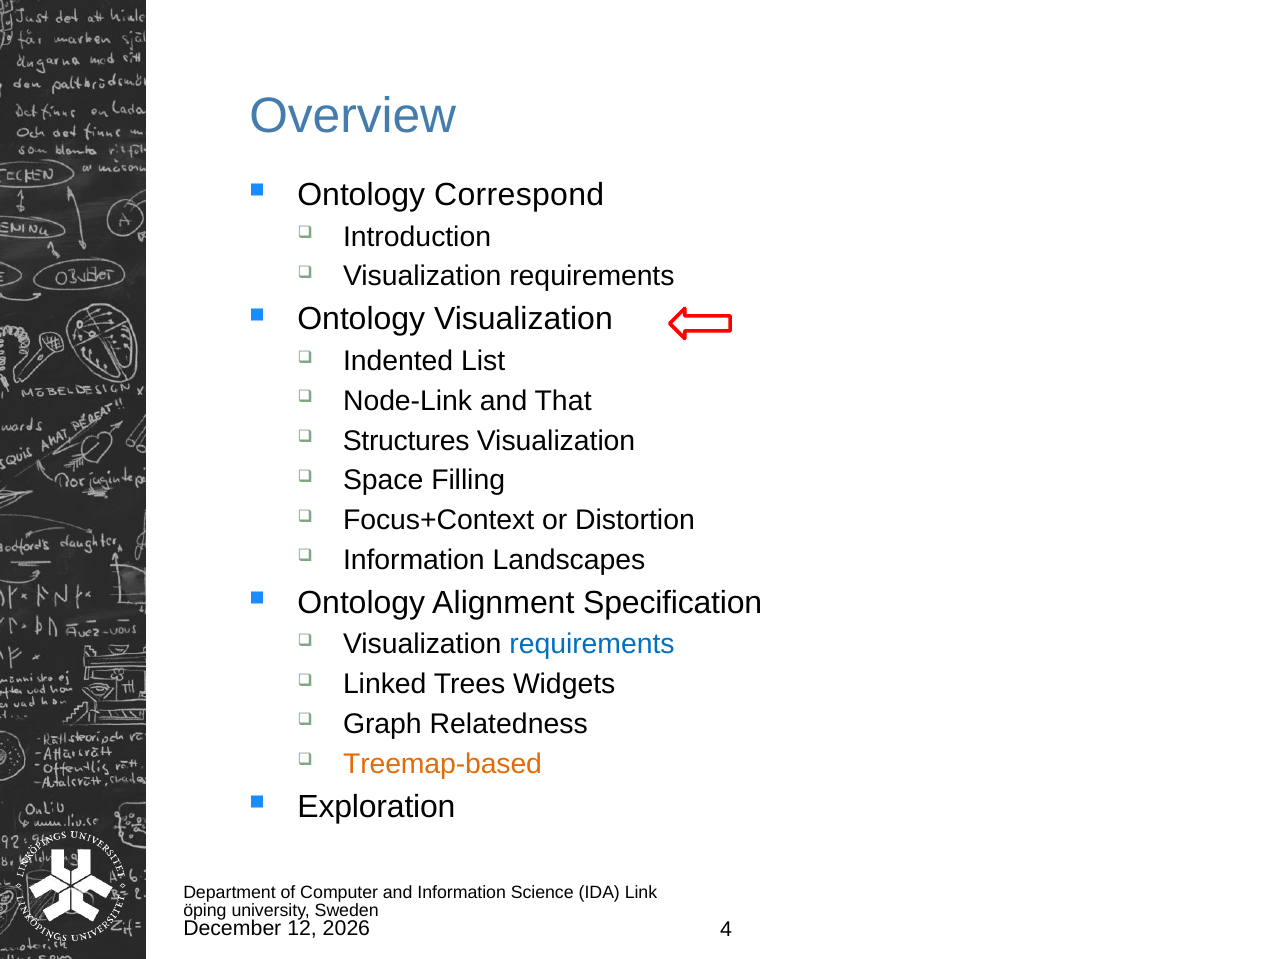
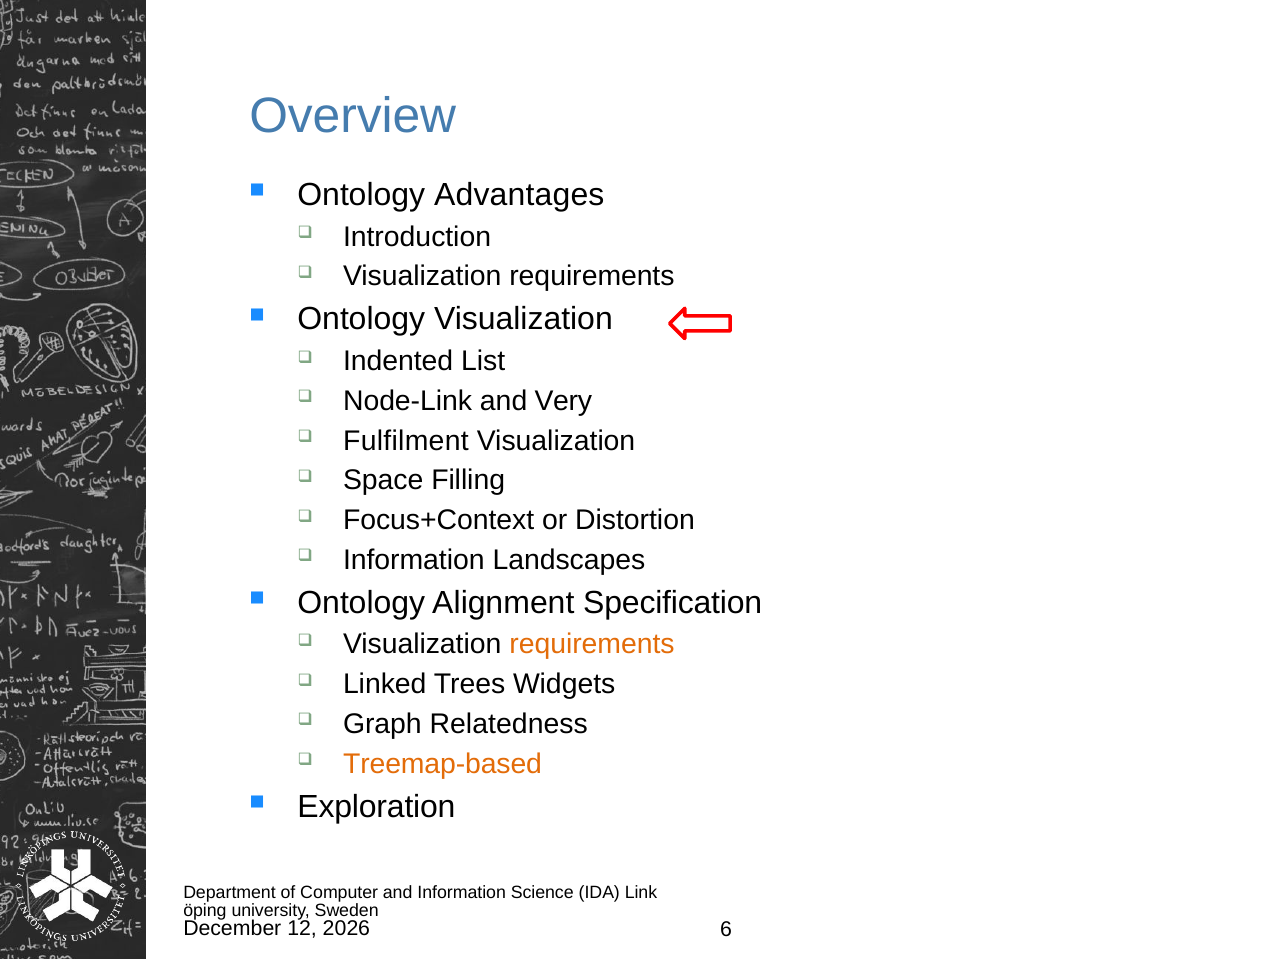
Correspond: Correspond -> Advantages (519, 195)
That: That -> Very (563, 401)
Structures: Structures -> Fulfilment (406, 441)
requirements colour: blue -> orange (592, 645)
4: 4 -> 6 (726, 930)
